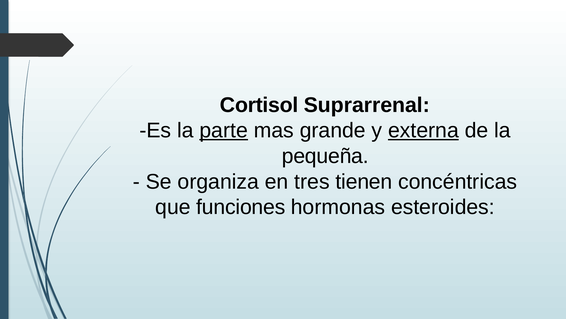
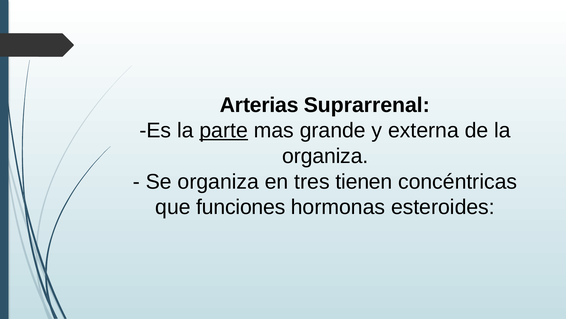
Cortisol: Cortisol -> Arterias (259, 105)
externa underline: present -> none (423, 130)
pequeña: pequeña -> organiza (325, 156)
